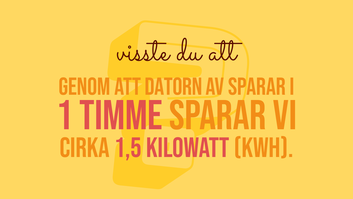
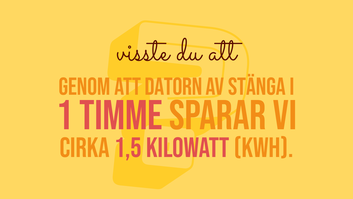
av sparar: sparar -> stänga (257, 87)
